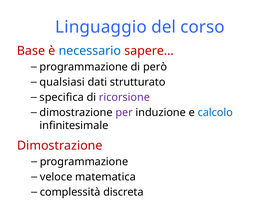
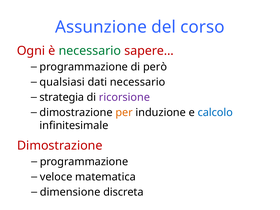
Linguaggio: Linguaggio -> Assunzione (101, 27)
Base: Base -> Ogni (31, 51)
necessario colour: blue -> green (90, 51)
dati strutturato: strutturato -> necessario (138, 82)
specifica: specifica -> strategia (62, 97)
per colour: purple -> orange (124, 113)
complessità: complessità -> dimensione (70, 192)
